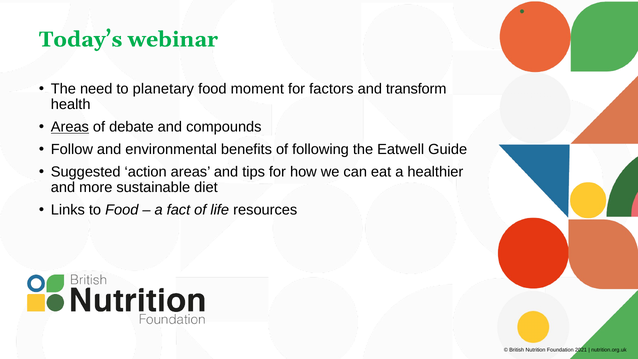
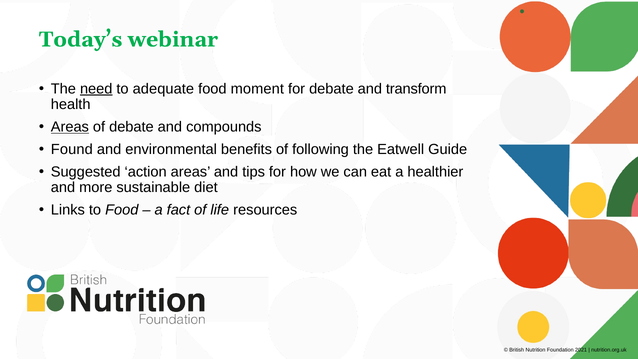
need underline: none -> present (96, 89)
planetary: planetary -> adequate (163, 89)
for factors: factors -> debate (331, 89)
Follow: Follow -> Found (72, 149)
